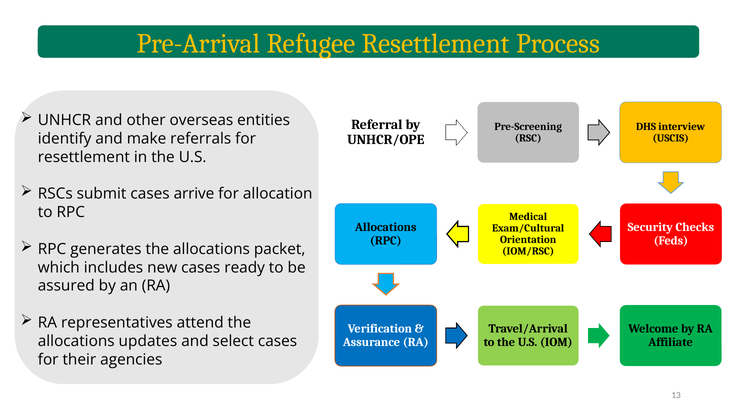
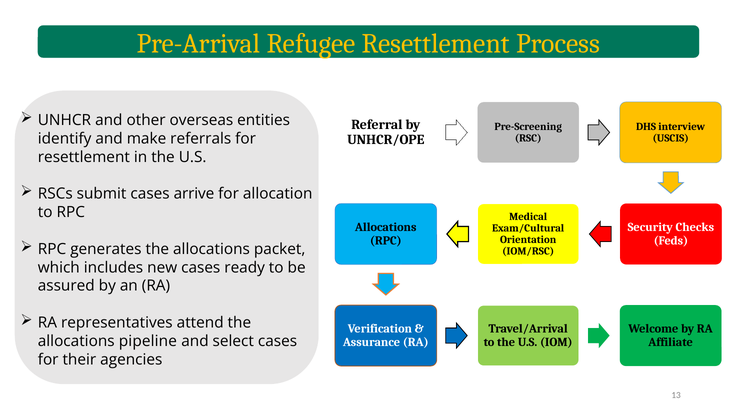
updates: updates -> pipeline (148, 342)
